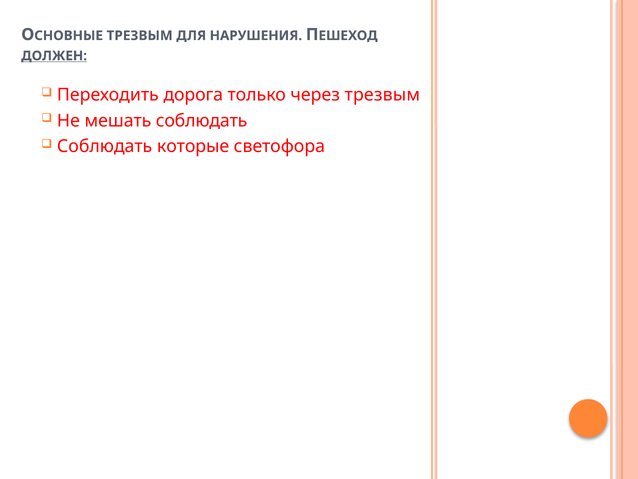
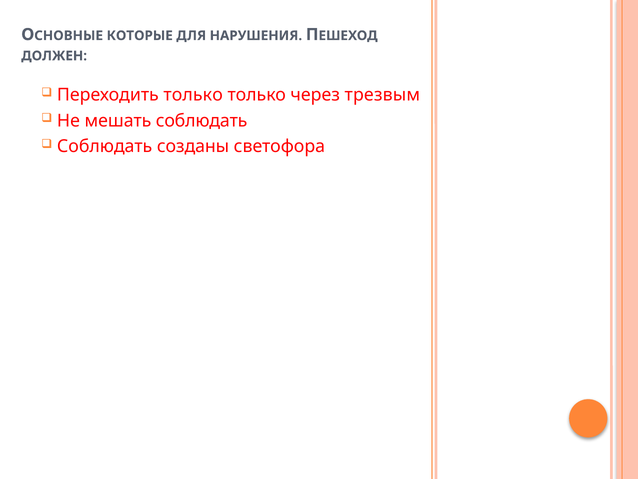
ОСНОВНЫЕ ТРЕЗВЫМ: ТРЕЗВЫМ -> КОТОРЫЕ (140, 36)
ДОЛЖЕН underline: present -> none (54, 56)
Переходить дорога: дорога -> только (193, 95)
которые: которые -> созданы (193, 146)
